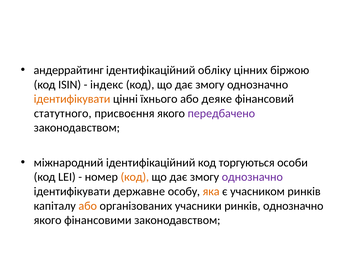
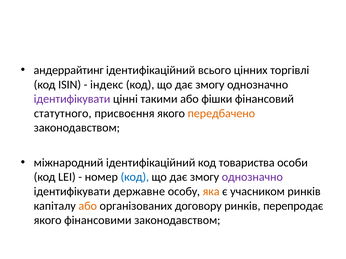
обліку: обліку -> всього (215, 70)
біржою: біржою -> торгівлі (290, 70)
ідентифікувати colour: orange -> purple (72, 99)
їхнього: їхнього -> такими (159, 99)
деяке: деяке -> фішки (217, 99)
передбачено colour: purple -> orange (221, 114)
торгуються: торгуються -> товариства (247, 163)
код colour: orange -> blue (135, 177)
учасники: учасники -> договору (198, 206)
ринків однозначно: однозначно -> перепродає (293, 206)
